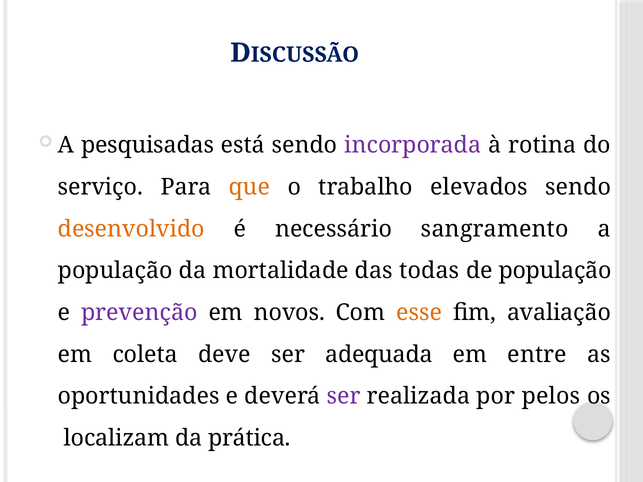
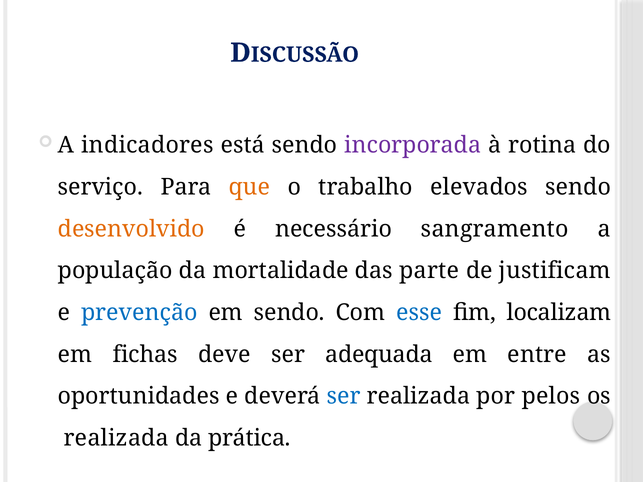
pesquisadas: pesquisadas -> indicadores (147, 145)
todas: todas -> parte (429, 271)
de população: população -> justificam (555, 271)
prevenção colour: purple -> blue (139, 313)
em novos: novos -> sendo (289, 313)
esse colour: orange -> blue (419, 313)
avaliação: avaliação -> localizam (559, 313)
coleta: coleta -> fichas (145, 355)
ser colour: purple -> blue (344, 396)
localizam: localizam -> realizada (116, 438)
